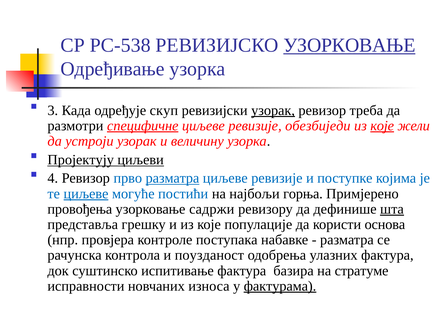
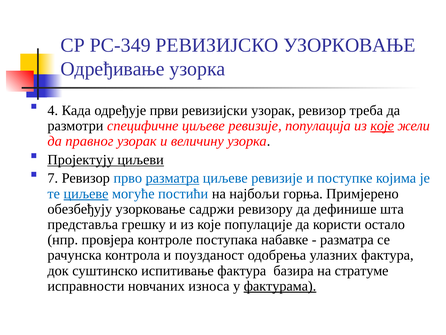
РС-538: РС-538 -> РС-349 (120, 45)
УЗОРКОВАЊЕ underline: present -> none (349, 45)
3: 3 -> 4 (53, 110)
скуп: скуп -> први (164, 110)
узорак underline: present -> none (273, 110)
специфичне underline: present -> none (143, 126)
обезбиједи: обезбиједи -> популација (318, 126)
устроји: устроји -> правног (89, 141)
4: 4 -> 7 (53, 178)
провођења: провођења -> обезбеђују (80, 209)
шта underline: present -> none (392, 209)
основа: основа -> остало (385, 224)
